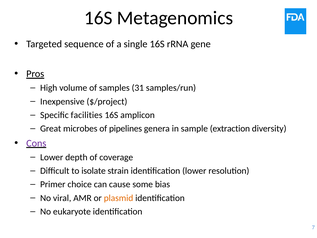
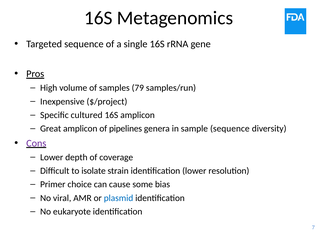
31: 31 -> 79 (138, 88)
facilities: facilities -> cultured (87, 115)
Great microbes: microbes -> amplicon (80, 129)
sample extraction: extraction -> sequence (230, 129)
plasmid colour: orange -> blue (119, 198)
